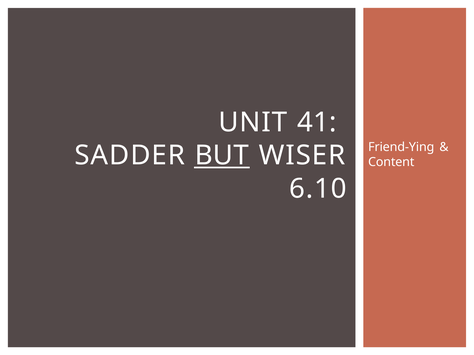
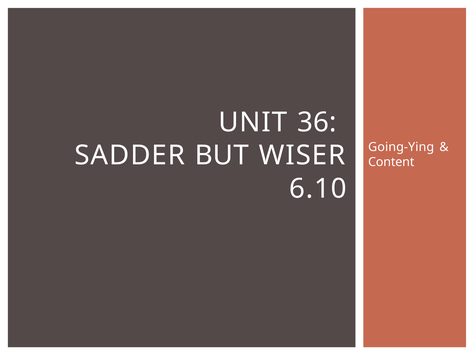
41: 41 -> 36 (317, 123)
Friend-Ying: Friend-Ying -> Going-Ying (401, 147)
BUT underline: present -> none (222, 156)
